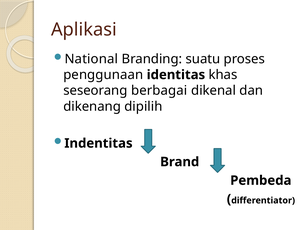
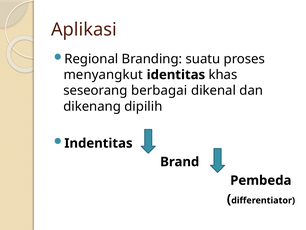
National: National -> Regional (91, 59)
penggunaan: penggunaan -> menyangkut (103, 75)
